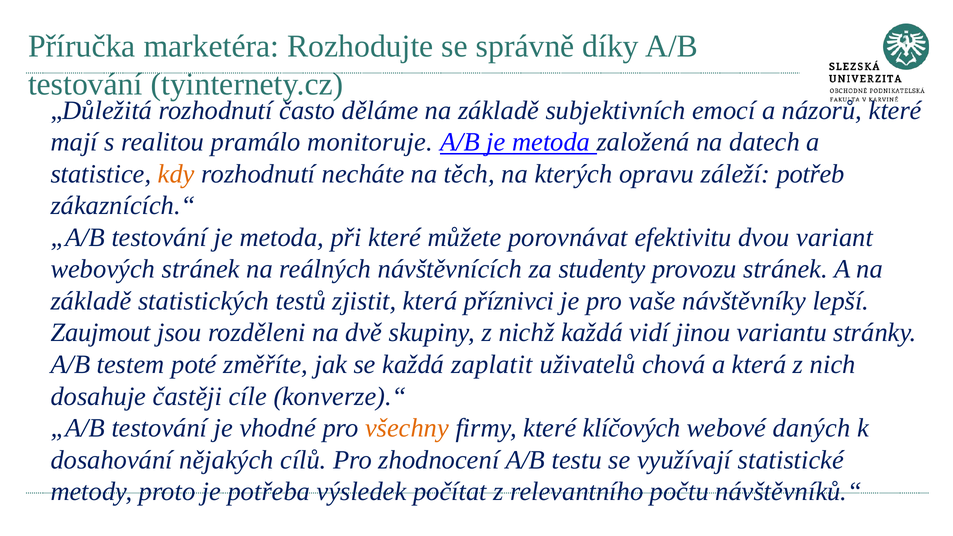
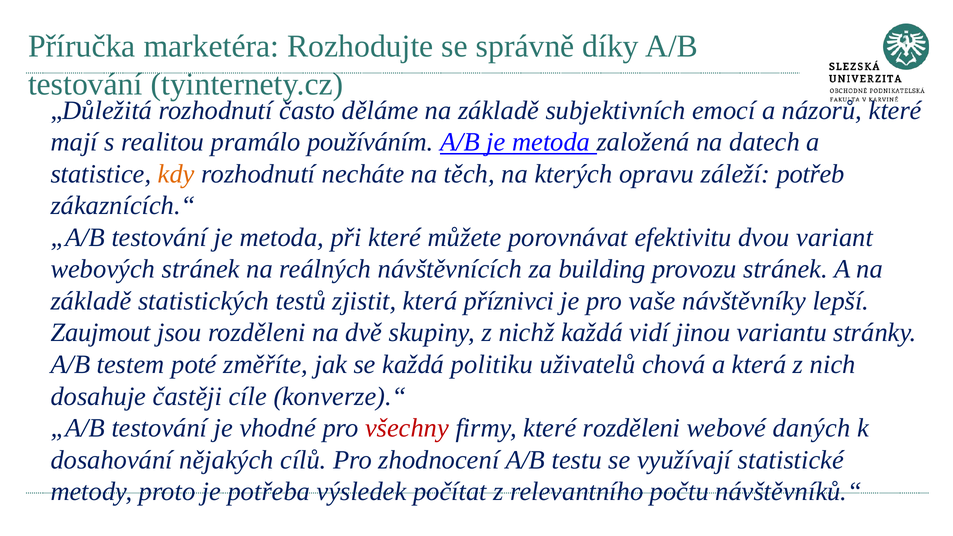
monitoruje: monitoruje -> používáním (370, 142)
studenty: studenty -> building (602, 269)
zaplatit: zaplatit -> politiku (492, 365)
všechny colour: orange -> red (407, 428)
které klíčových: klíčových -> rozděleni (632, 428)
